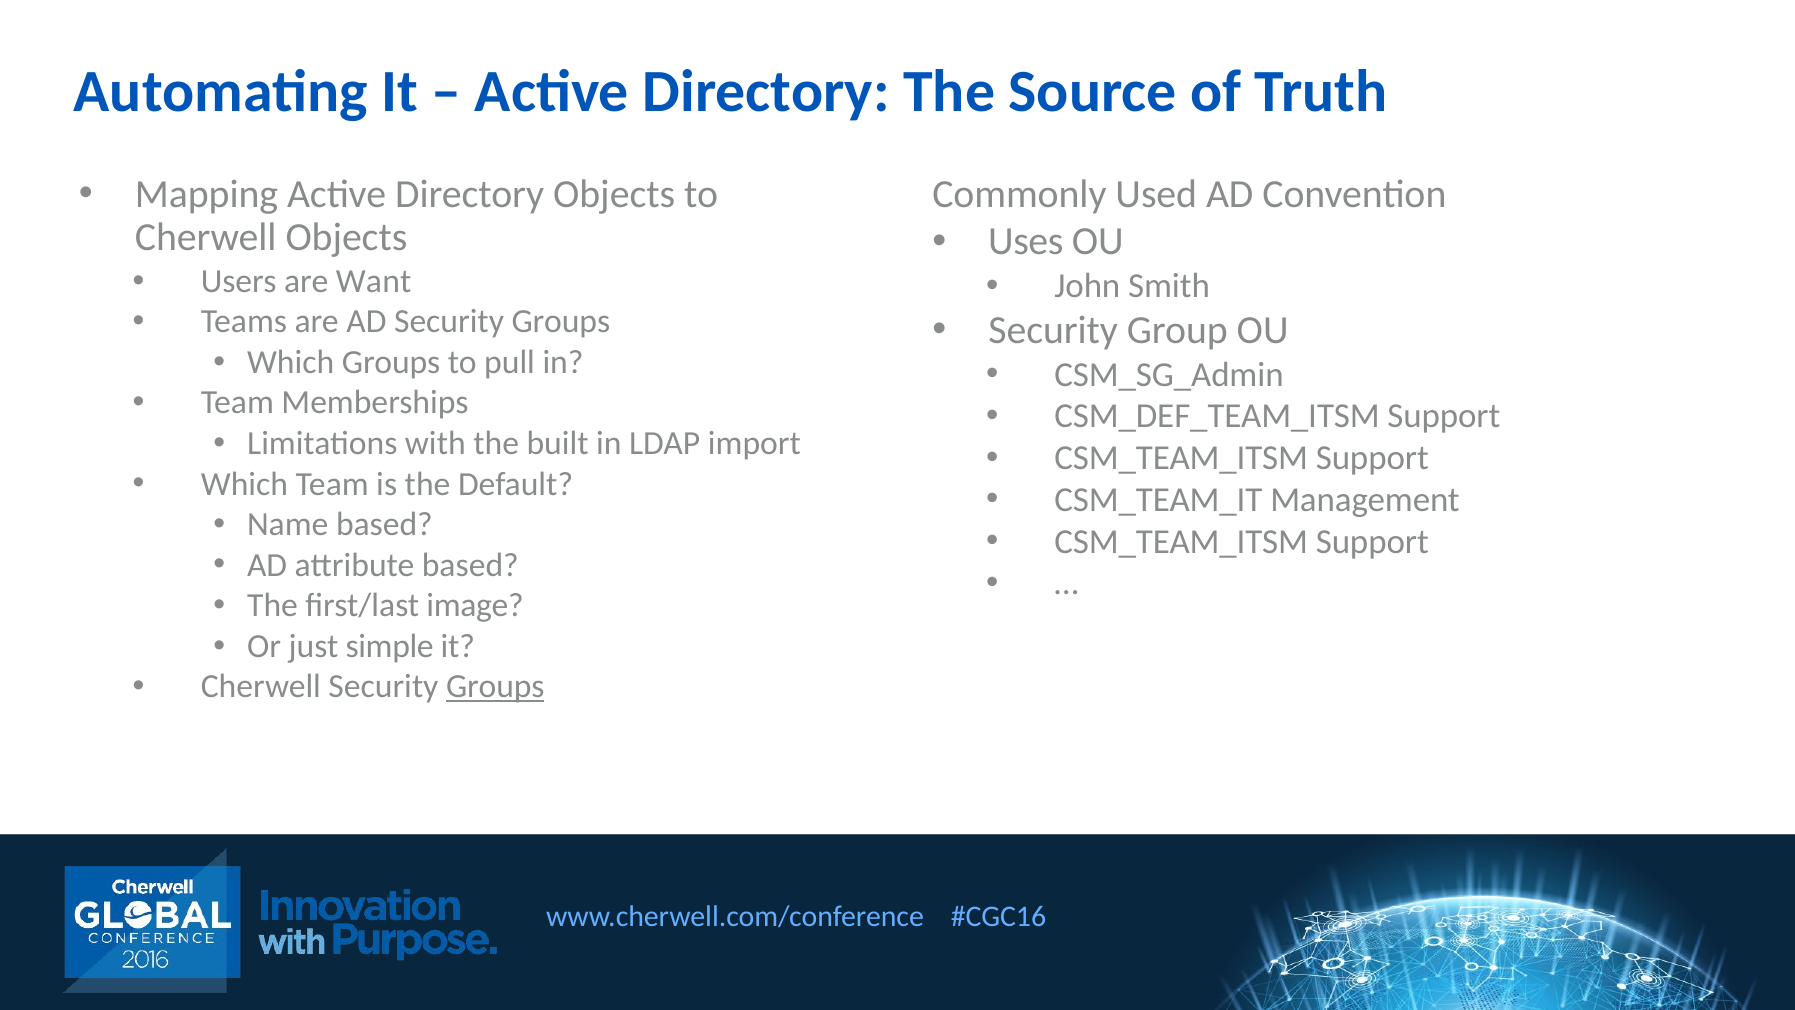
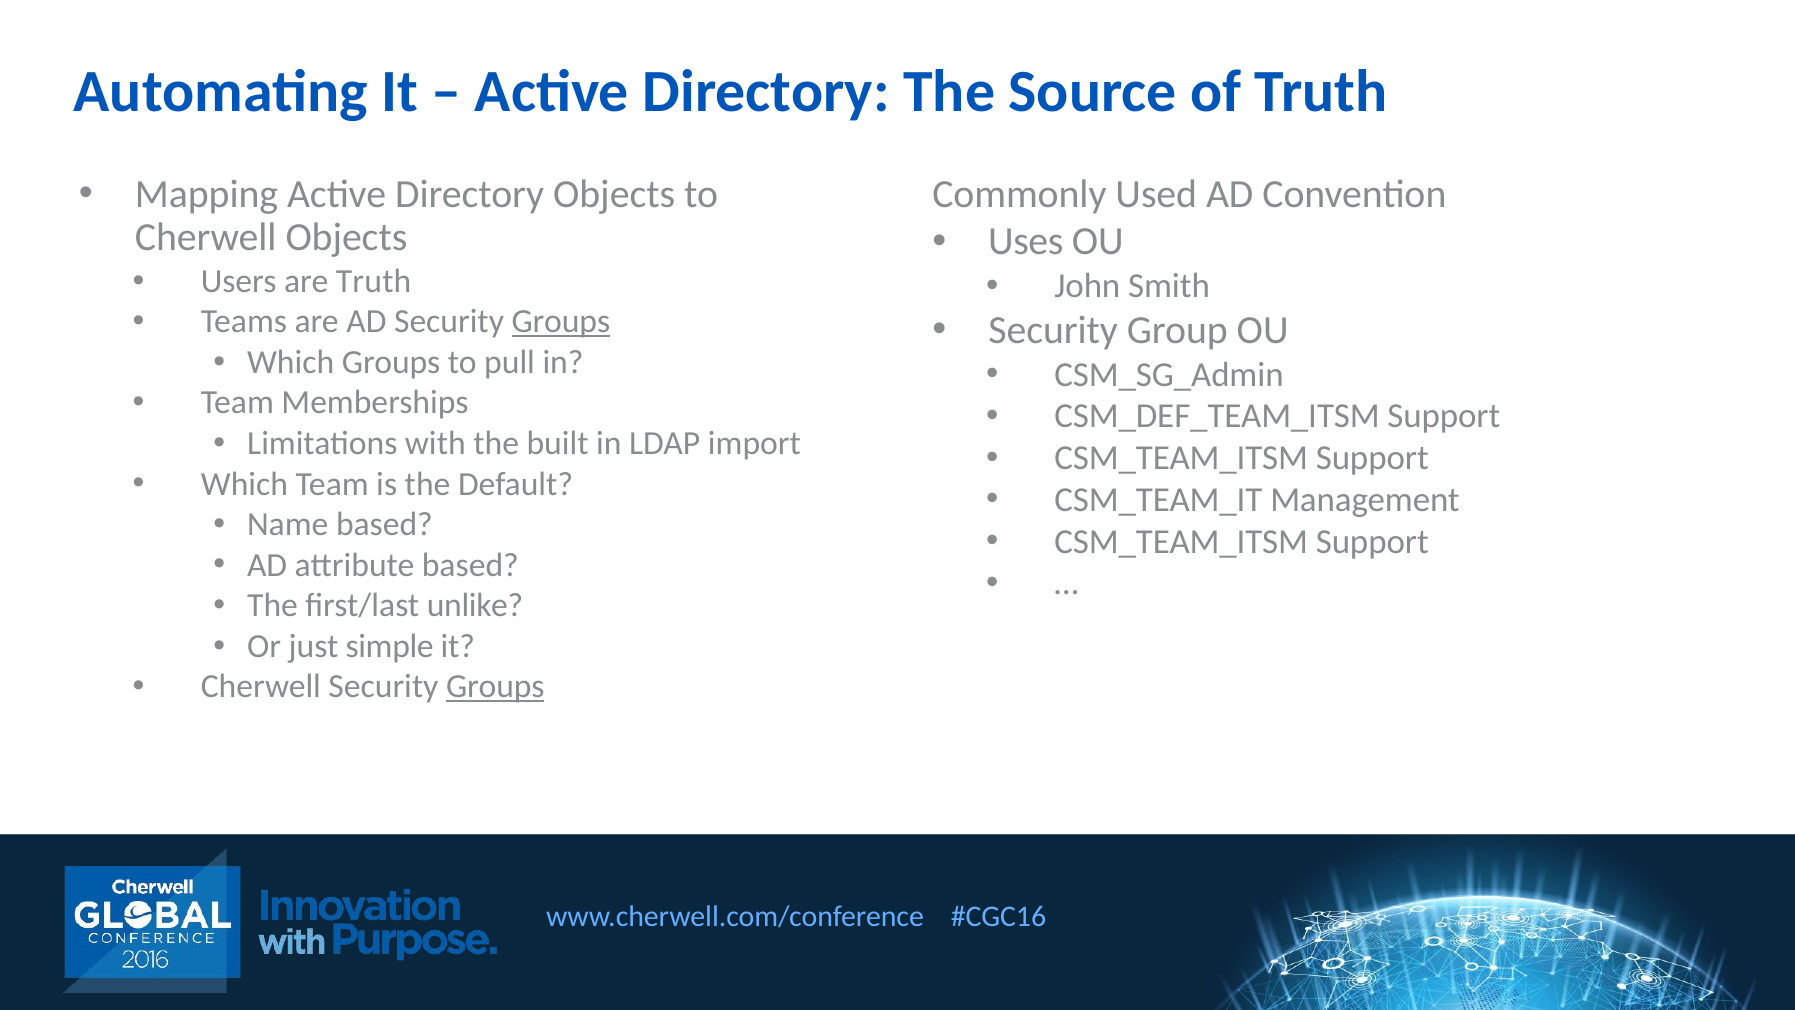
are Want: Want -> Truth (374, 281)
Groups underline: none -> present (561, 322)
image: image -> unlike (475, 605)
